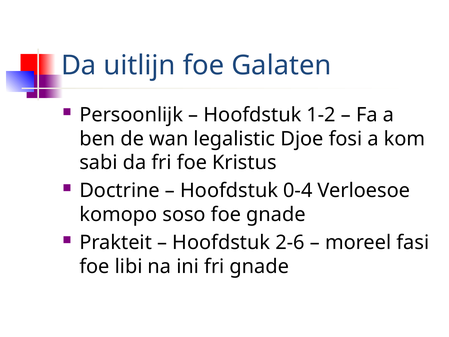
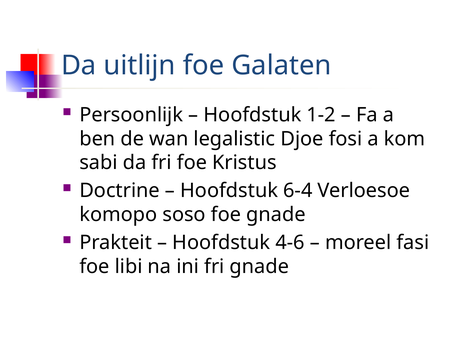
0-4: 0-4 -> 6-4 (298, 191)
2-6: 2-6 -> 4-6 (290, 242)
